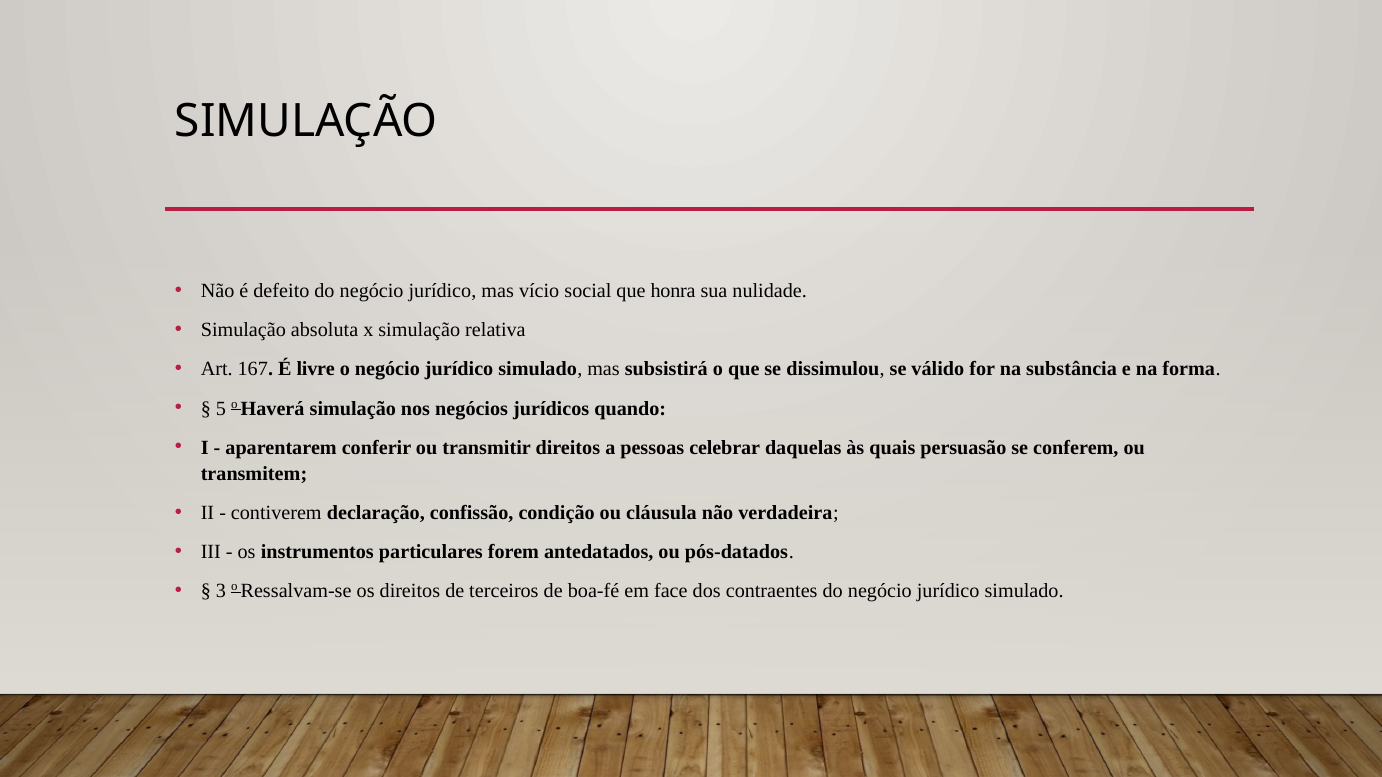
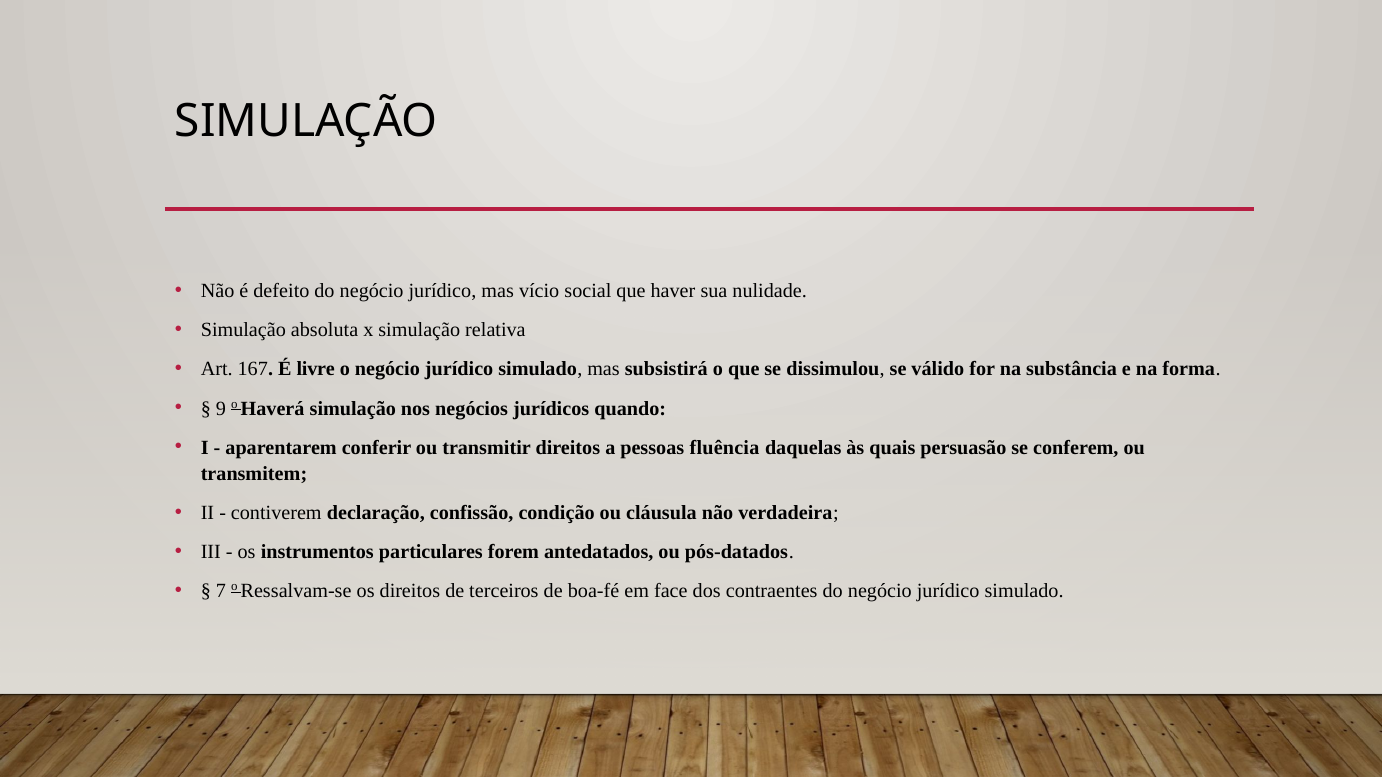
honra: honra -> haver (673, 291)
5: 5 -> 9 (221, 409)
celebrar: celebrar -> fluência (725, 448)
3: 3 -> 7 (221, 591)
